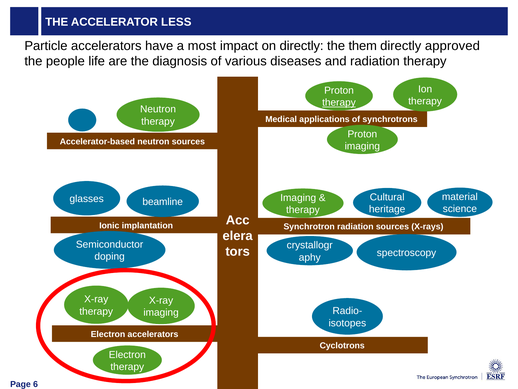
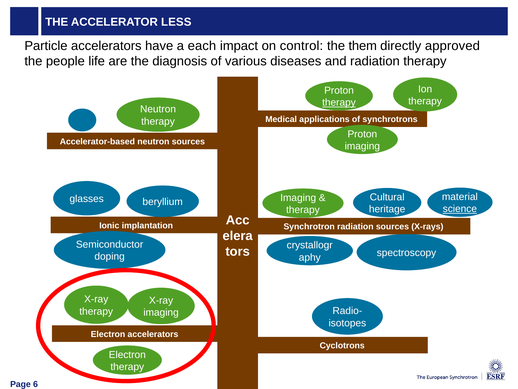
most: most -> each (202, 46)
on directly: directly -> control (301, 46)
beamline: beamline -> beryllium (163, 202)
science underline: none -> present (460, 209)
